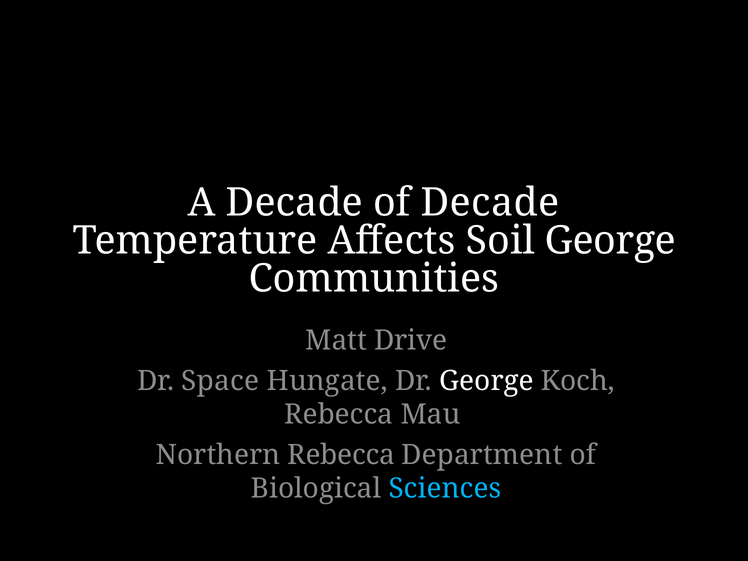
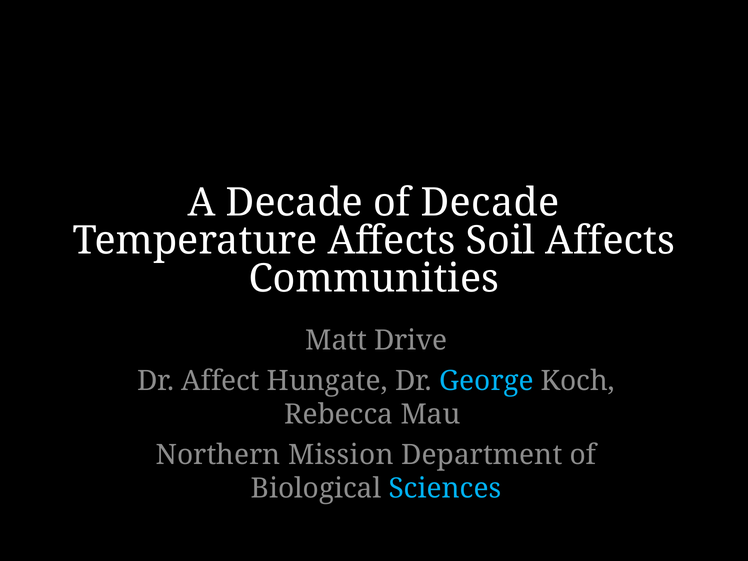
Soil George: George -> Affects (610, 241)
Space: Space -> Affect (221, 381)
George colour: white -> light blue (487, 381)
Northern Rebecca: Rebecca -> Mission (341, 455)
